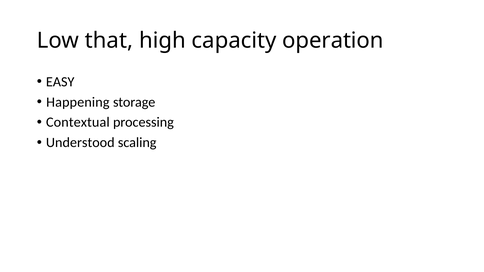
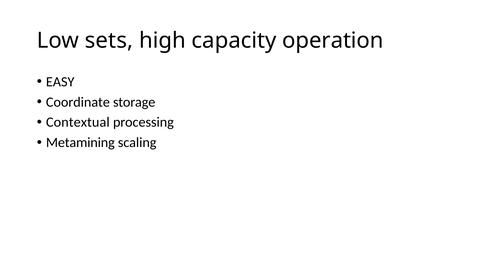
that: that -> sets (109, 41)
Happening: Happening -> Coordinate (78, 102)
Understood: Understood -> Metamining (80, 143)
